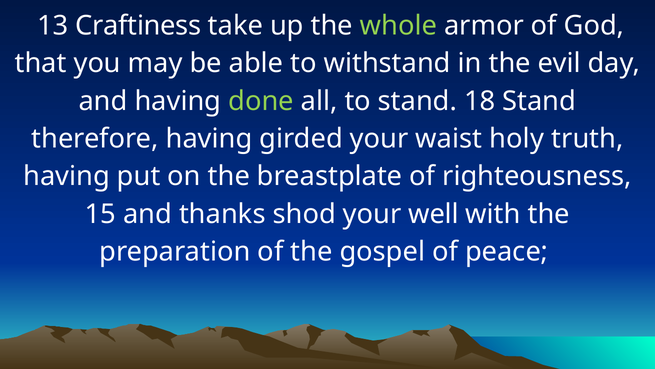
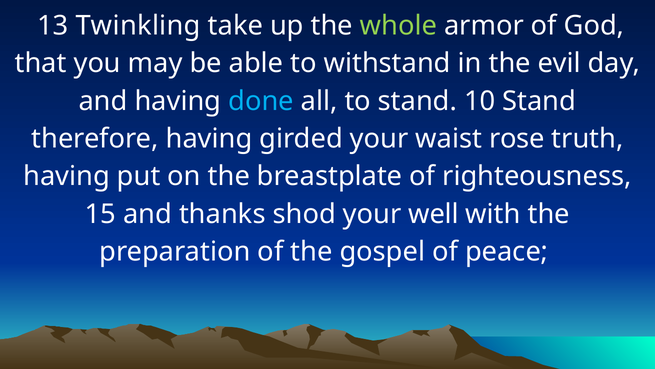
Craftiness: Craftiness -> Twinkling (138, 26)
done colour: light green -> light blue (261, 101)
18: 18 -> 10 (480, 101)
holy: holy -> rose (517, 138)
